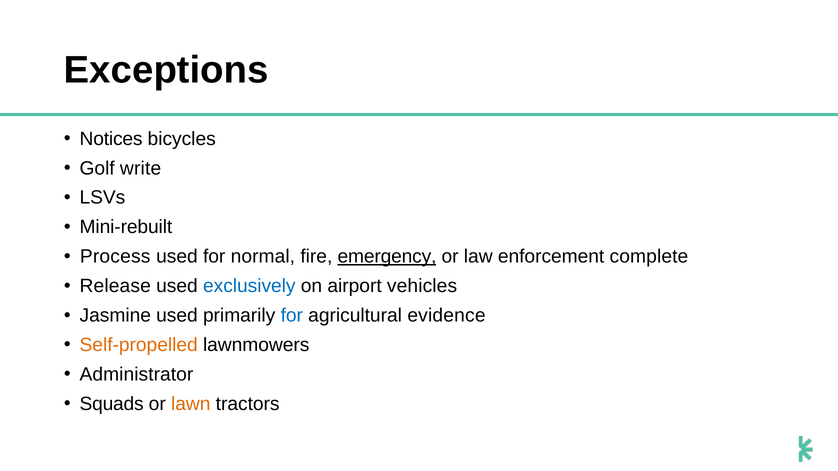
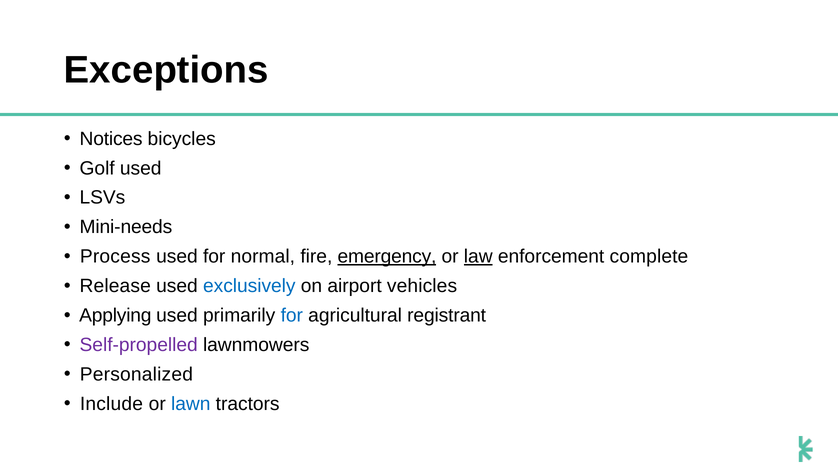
Golf write: write -> used (141, 168)
Mini-rebuilt: Mini-rebuilt -> Mini-needs (126, 227)
law underline: none -> present (478, 257)
Jasmine: Jasmine -> Applying (115, 316)
evidence: evidence -> registrant (447, 316)
Self-propelled colour: orange -> purple (139, 345)
Administrator: Administrator -> Personalized (136, 375)
Squads: Squads -> Include (111, 404)
lawn colour: orange -> blue (191, 404)
